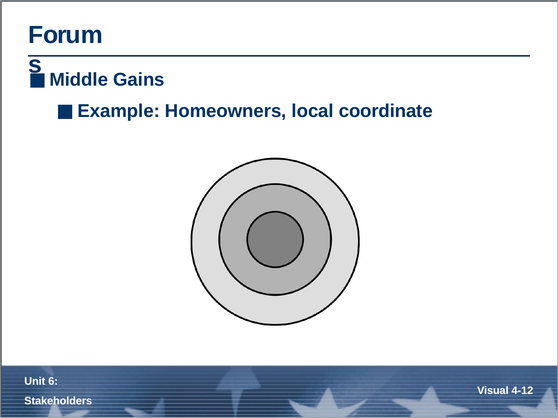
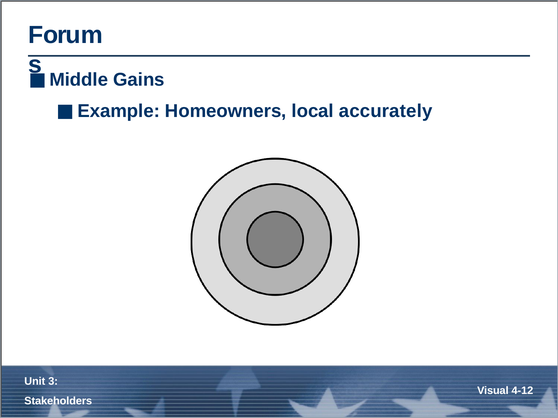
coordinate: coordinate -> accurately (386, 111)
6: 6 -> 3 (53, 382)
